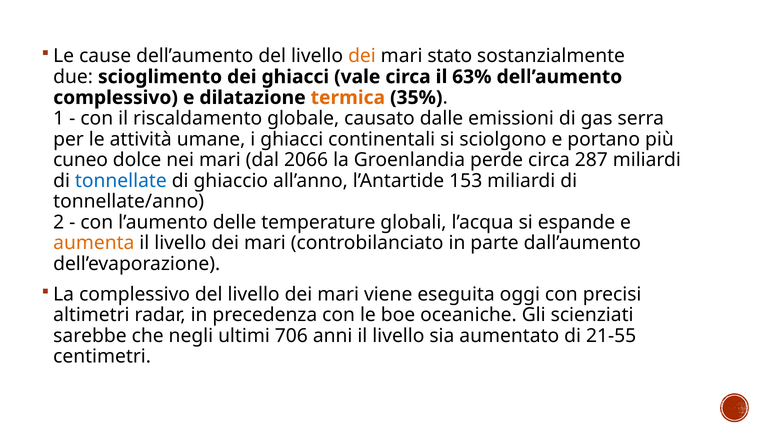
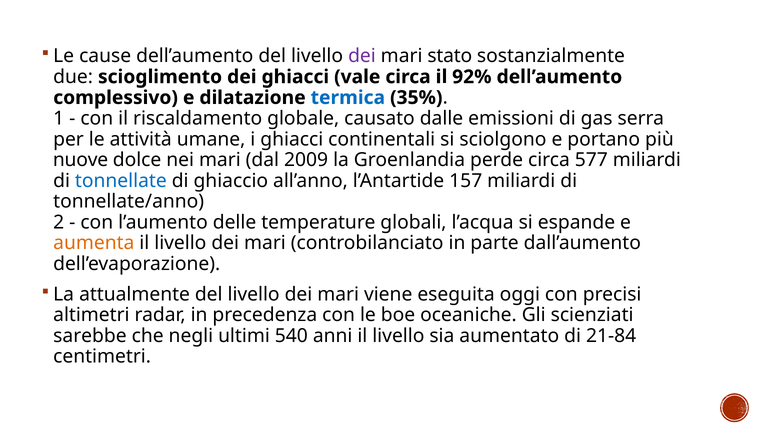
dei colour: orange -> purple (362, 56)
63%: 63% -> 92% (472, 77)
termica colour: orange -> blue (348, 98)
cuneo: cuneo -> nuove (81, 160)
2066: 2066 -> 2009 (306, 160)
287: 287 -> 577 (591, 160)
153: 153 -> 157 (466, 181)
La complessivo: complessivo -> attualmente (135, 294)
706: 706 -> 540 (291, 336)
21-55: 21-55 -> 21-84 (611, 336)
